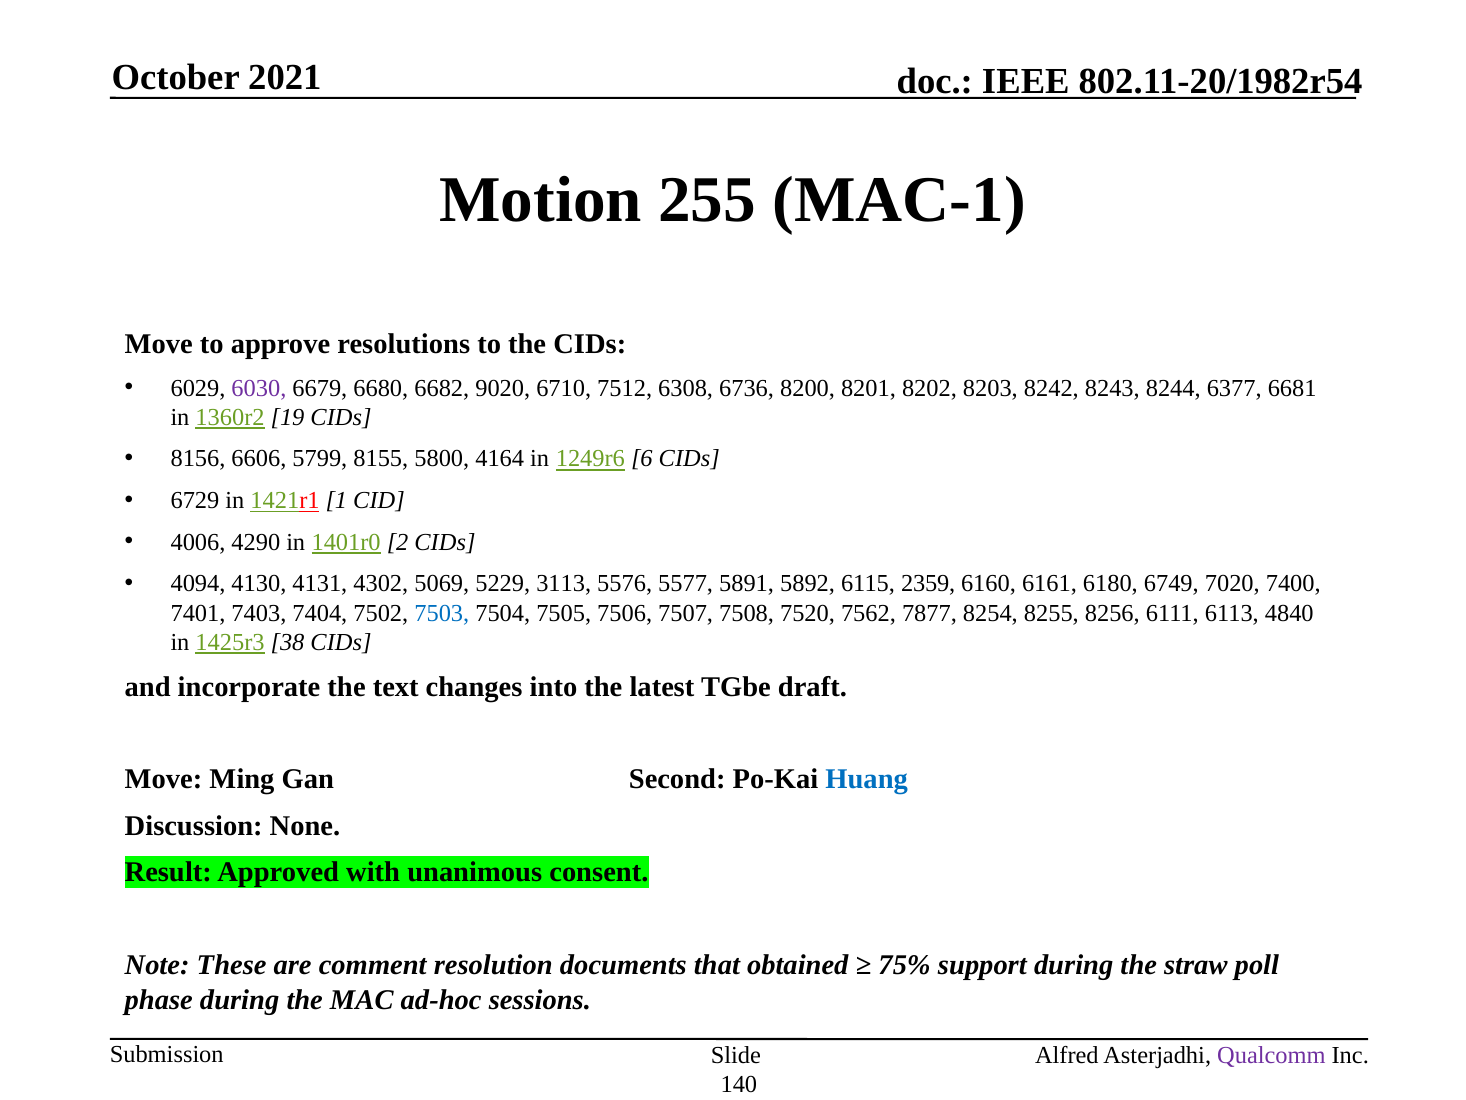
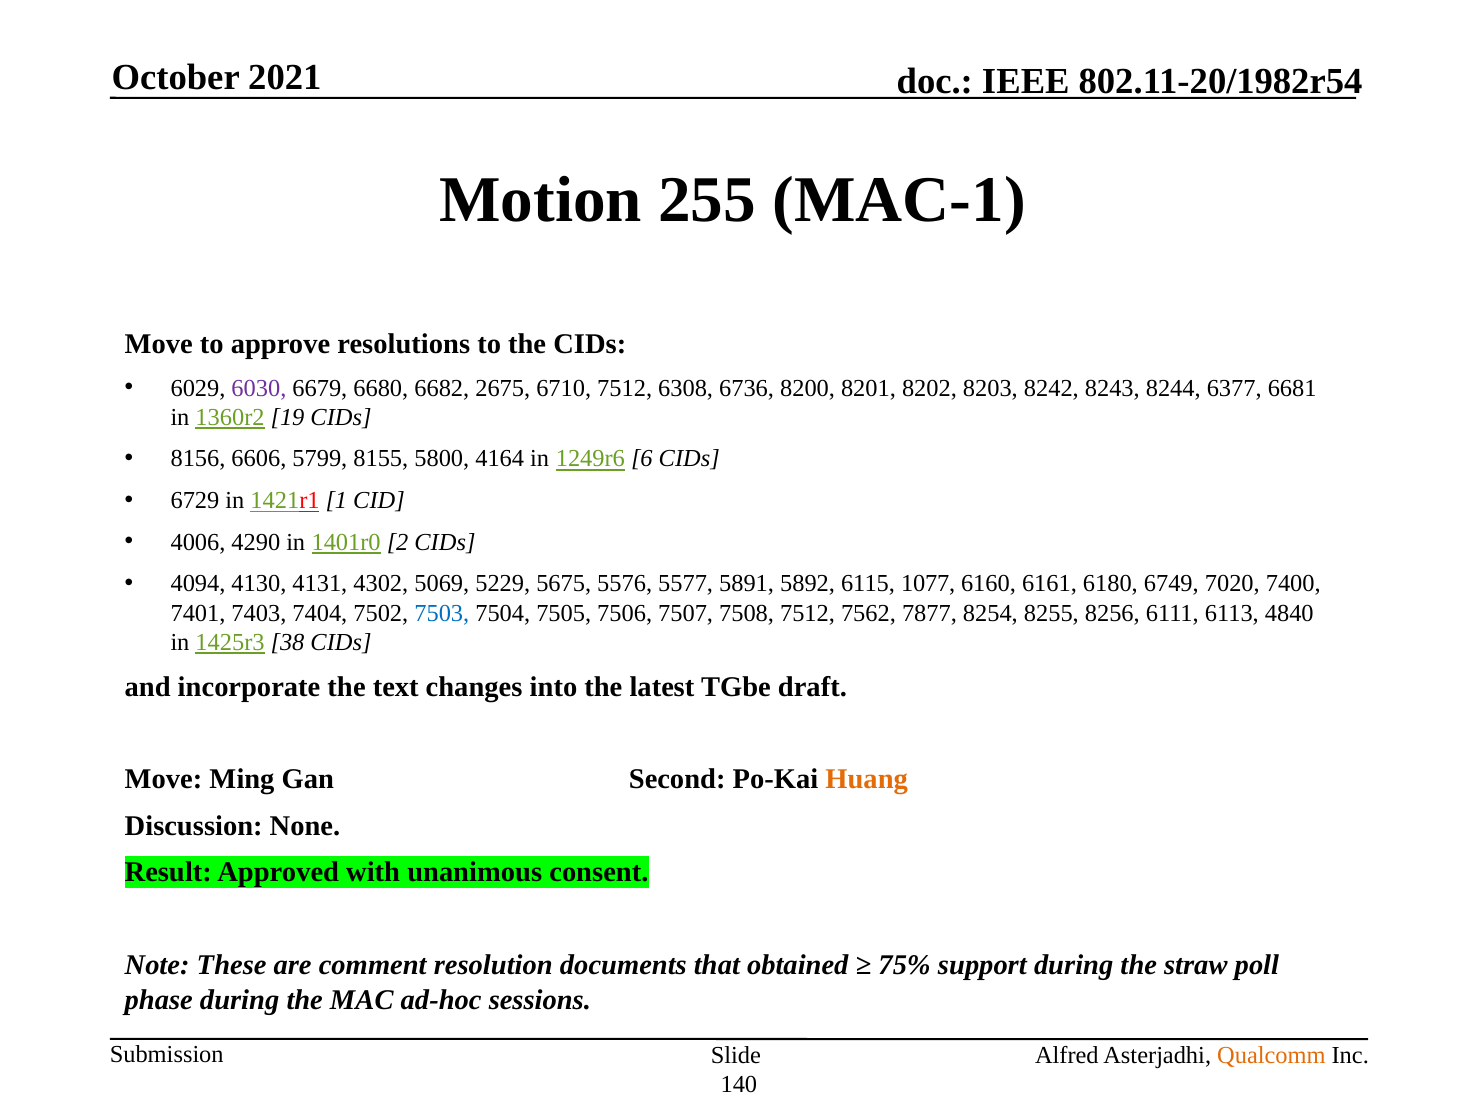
9020: 9020 -> 2675 (503, 388)
3113: 3113 -> 5675 (564, 583)
2359: 2359 -> 1077 (928, 583)
7508 7520: 7520 -> 7512 (808, 613)
Huang colour: blue -> orange (867, 779)
Qualcomm colour: purple -> orange (1271, 1055)
